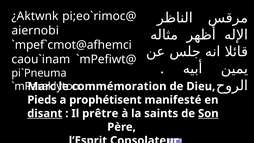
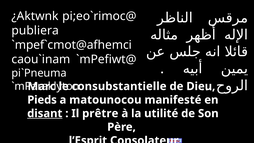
aiernobi: aiernobi -> publiera (35, 31)
commémoration: commémoration -> consubstantielle (119, 86)
prophétisent: prophétisent -> matounocou (105, 100)
saints: saints -> utilité (161, 113)
Son underline: present -> none (208, 113)
